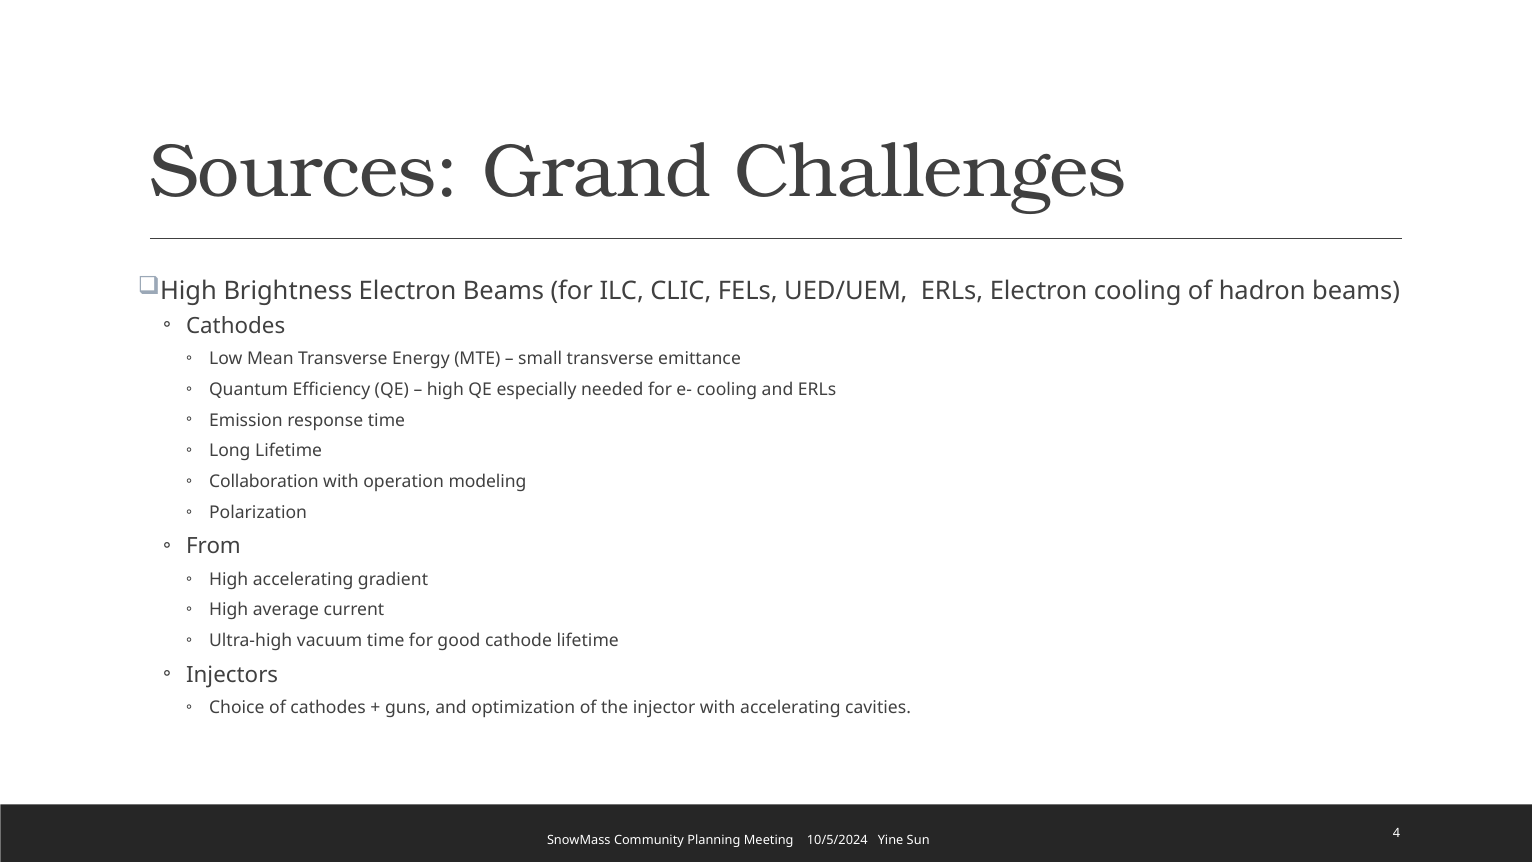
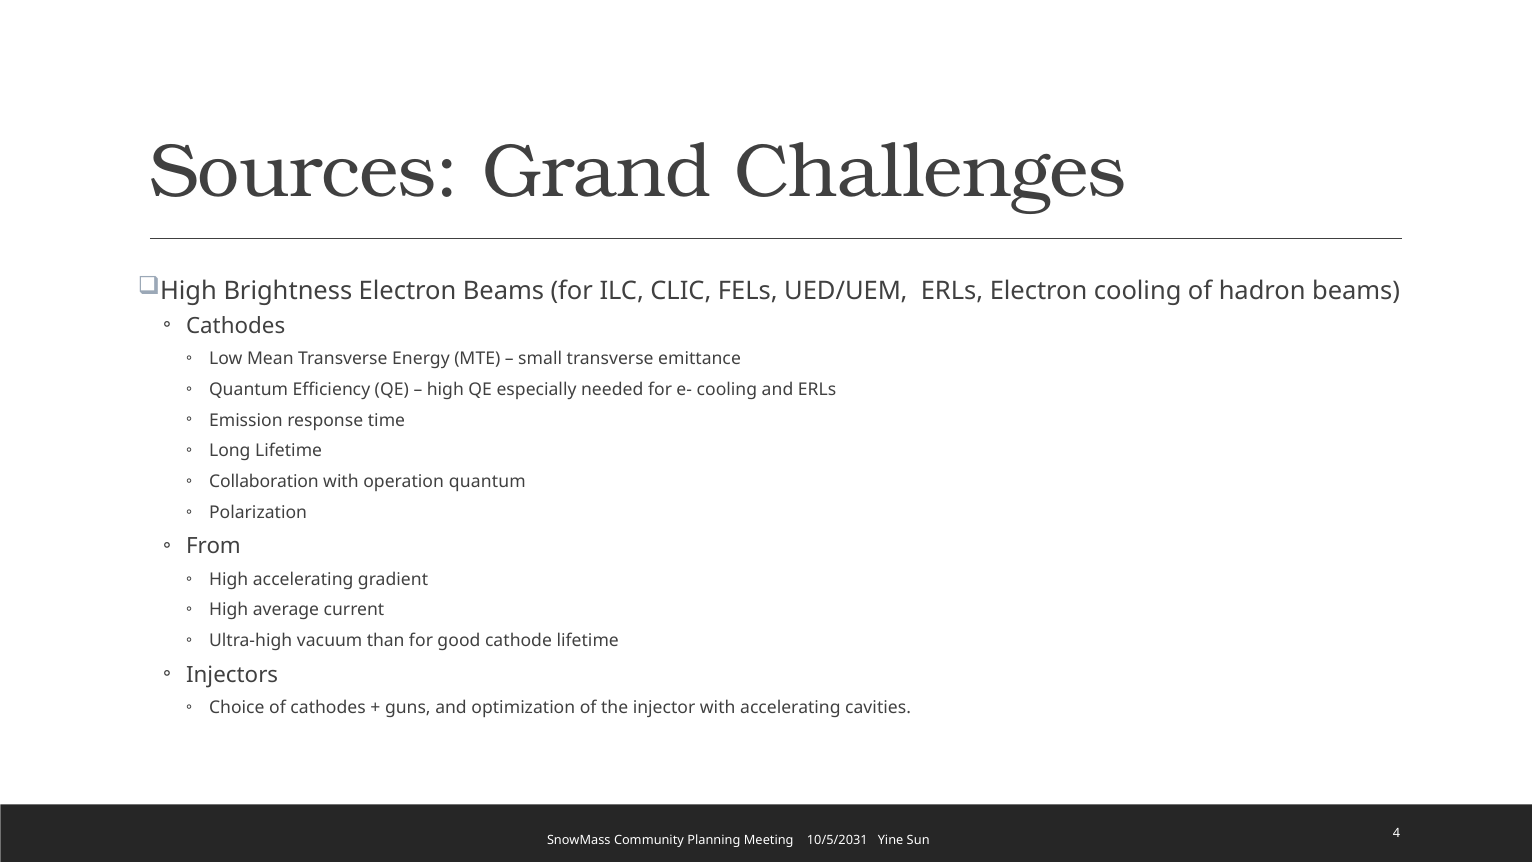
operation modeling: modeling -> quantum (487, 482)
vacuum time: time -> than (386, 641)
10/5/2024: 10/5/2024 -> 10/5/2031 (837, 840)
